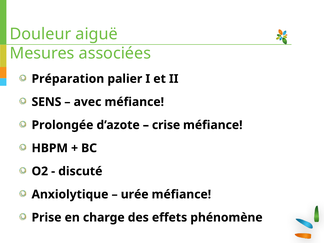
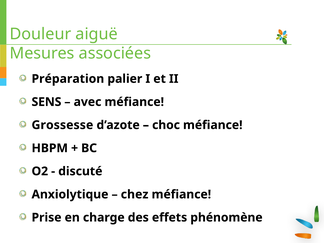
Prolongée: Prolongée -> Grossesse (62, 125)
crise: crise -> choc (166, 125)
urée: urée -> chez (135, 194)
